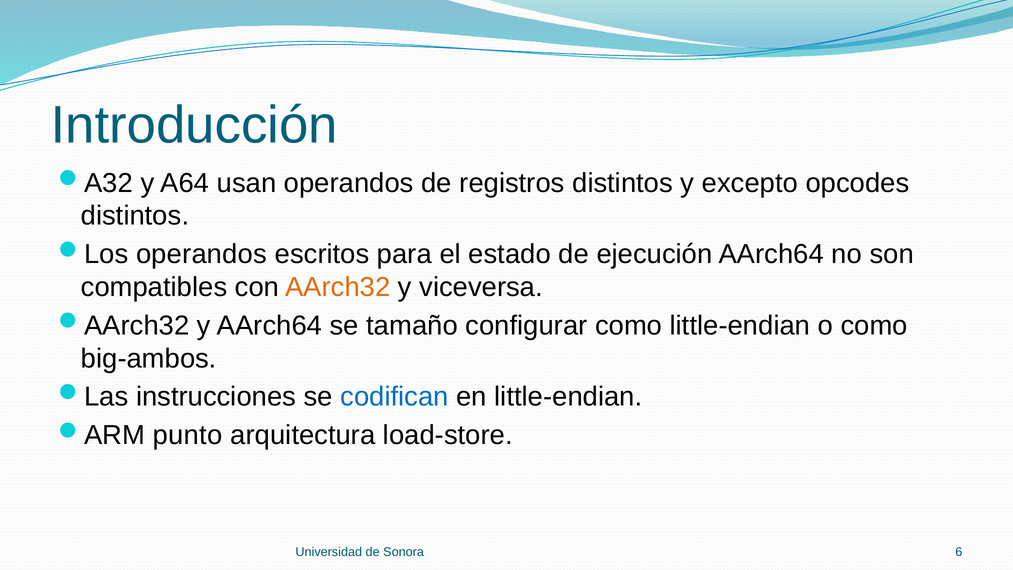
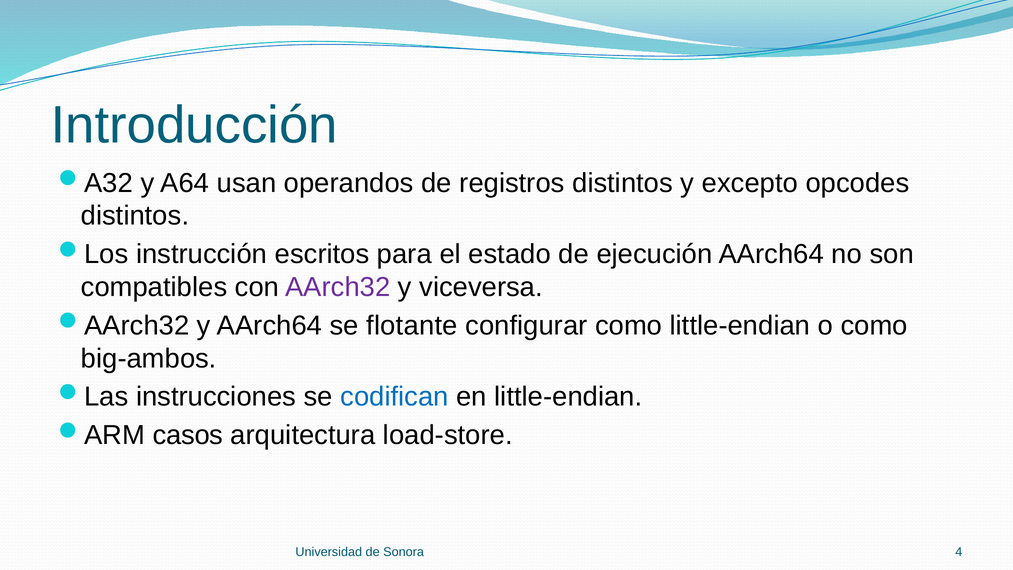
operandos: operandos -> instrucción (202, 254)
AArch32 colour: orange -> purple (338, 287)
tamaño: tamaño -> flotante (412, 325)
punto: punto -> casos (188, 435)
6: 6 -> 4 (959, 552)
